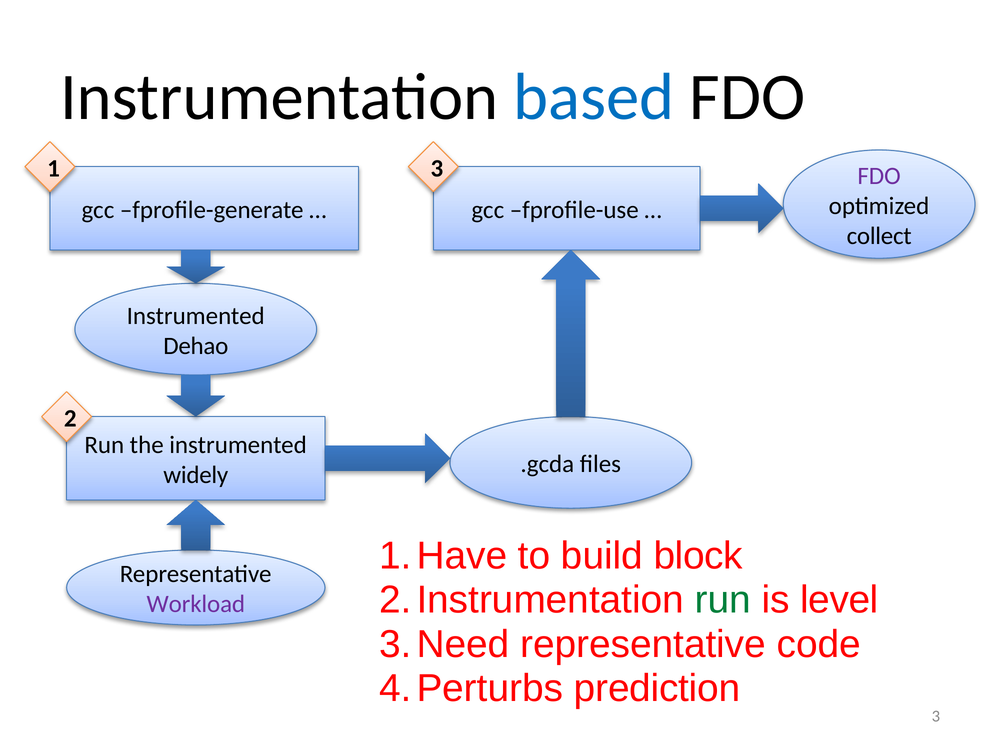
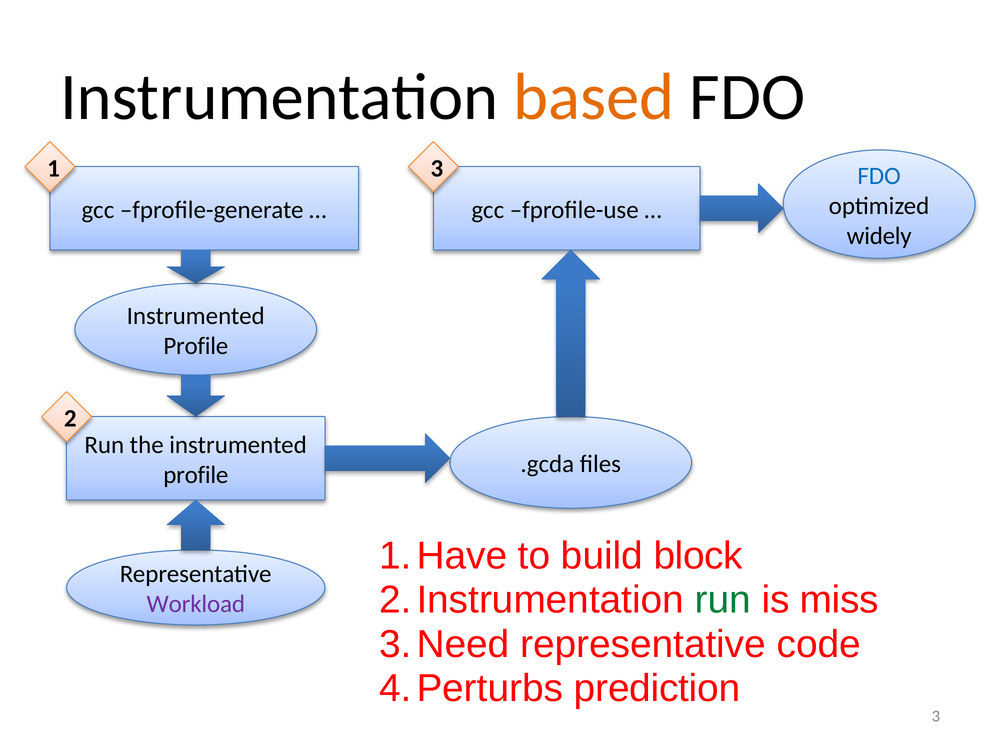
based colour: blue -> orange (594, 97)
FDO colour: purple -> blue (879, 176)
collect: collect -> widely (879, 236)
Dehao: Dehao -> Profile (196, 346)
widely: widely -> profile (196, 475)
level: level -> miss (839, 600)
